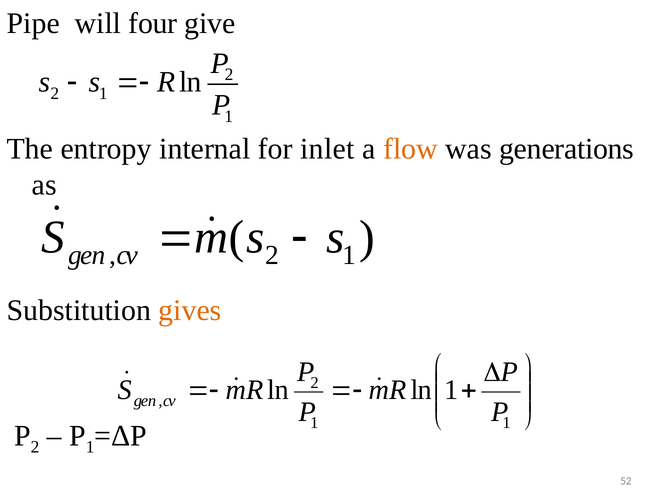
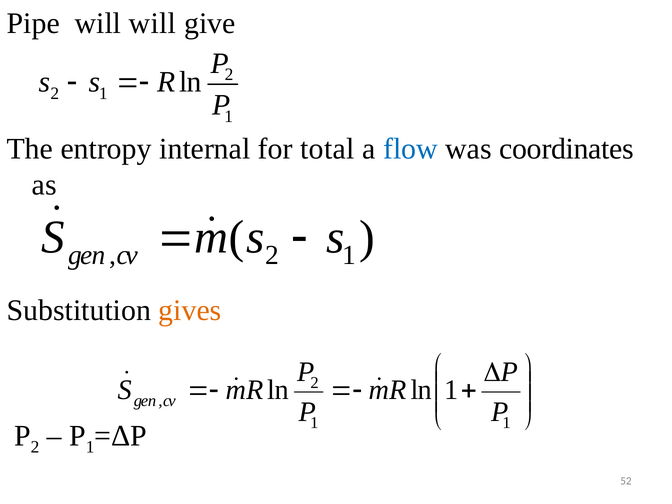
will four: four -> will (152, 23)
inlet: inlet -> total (327, 149)
flow colour: orange -> blue (411, 149)
generations: generations -> coordinates (567, 149)
